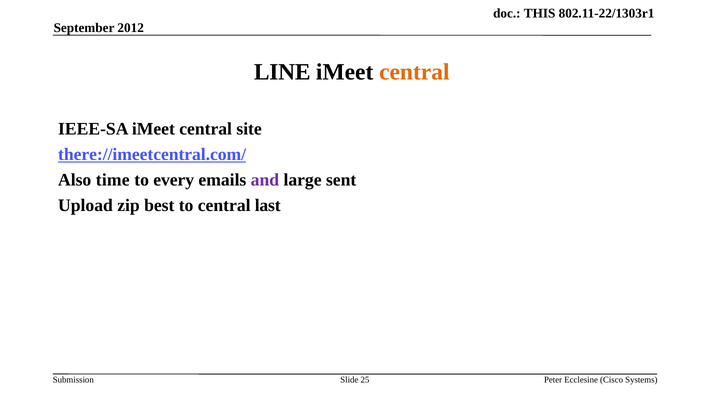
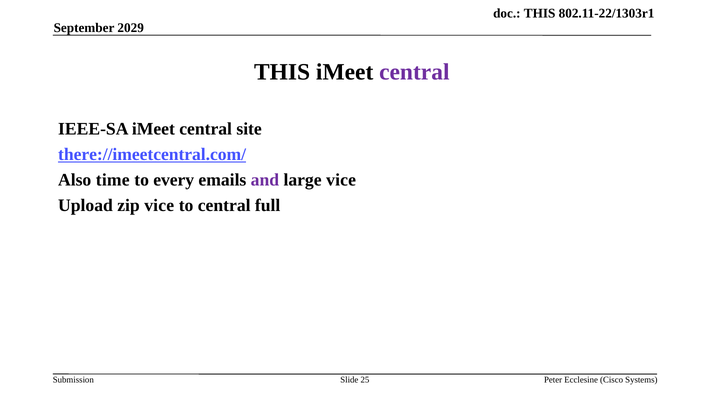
2012: 2012 -> 2029 (131, 28)
LINE: LINE -> THIS (282, 72)
central colour: orange -> purple (414, 72)
large sent: sent -> vice (341, 180)
zip best: best -> vice (159, 205)
last: last -> full (268, 205)
